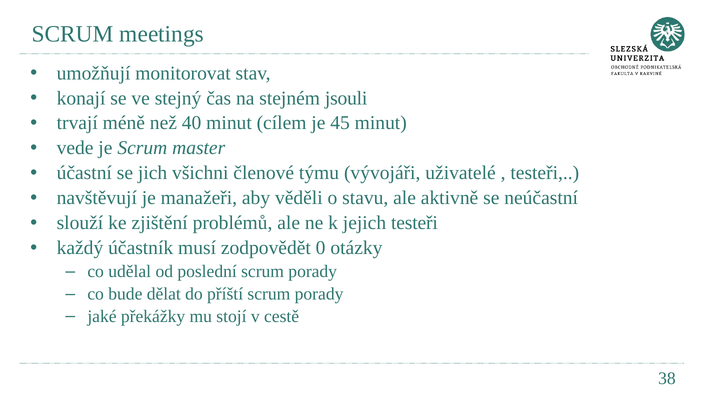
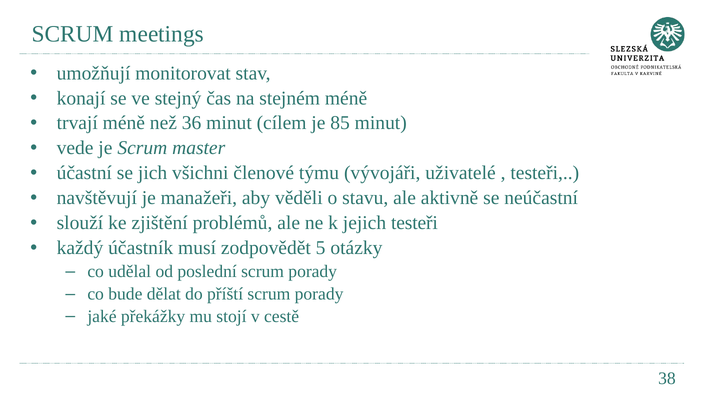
stejném jsouli: jsouli -> méně (346, 98)
40: 40 -> 36 (192, 123)
45: 45 -> 85 (340, 123)
0: 0 -> 5 (321, 248)
